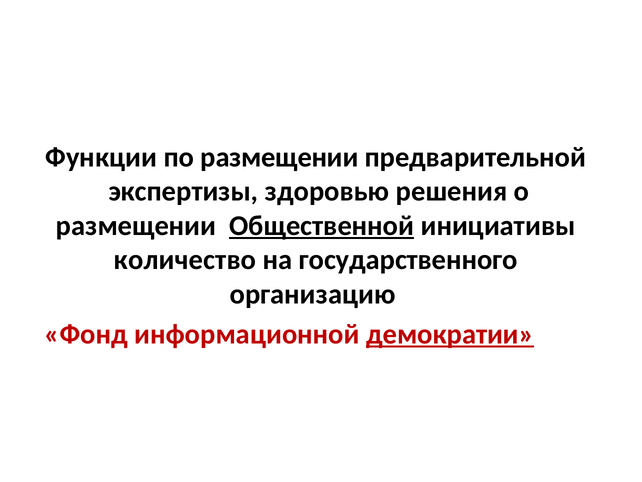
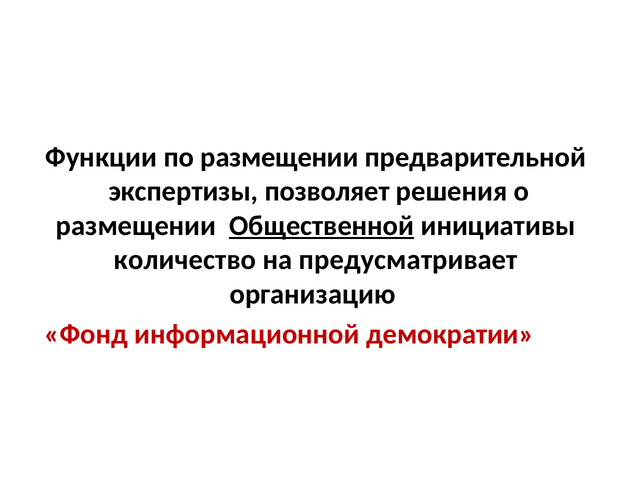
здоровью: здоровью -> позволяет (327, 191)
государственного: государственного -> предусматривает (408, 260)
демократии underline: present -> none (450, 334)
